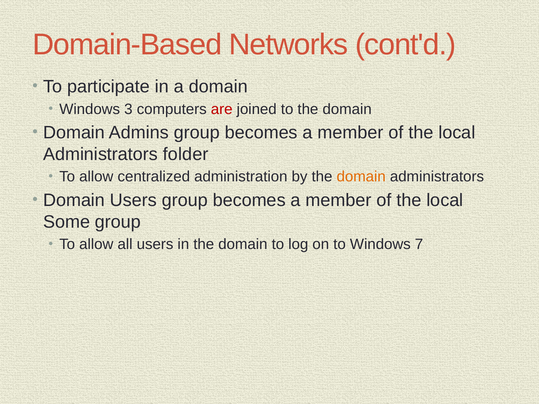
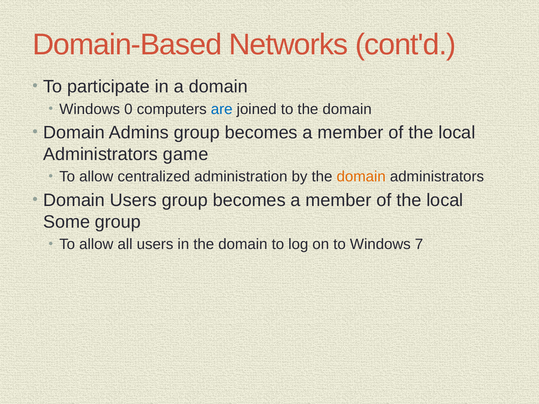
3: 3 -> 0 (128, 109)
are colour: red -> blue (222, 109)
folder: folder -> game (186, 154)
